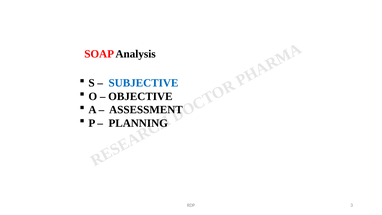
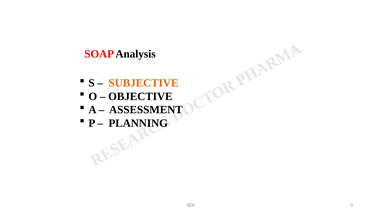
SUBJECTIVE colour: blue -> orange (143, 83)
